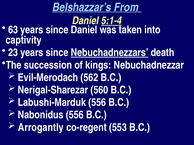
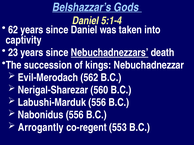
From: From -> Gods (126, 7)
5:1-4 underline: present -> none (111, 21)
63: 63 -> 62 (13, 30)
